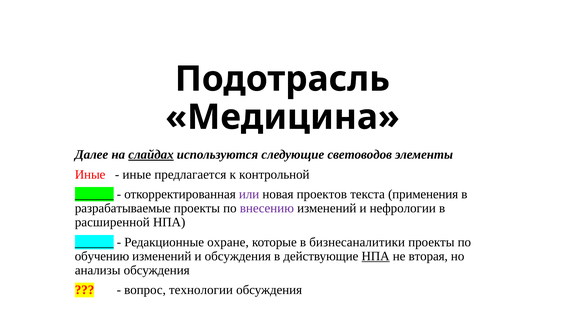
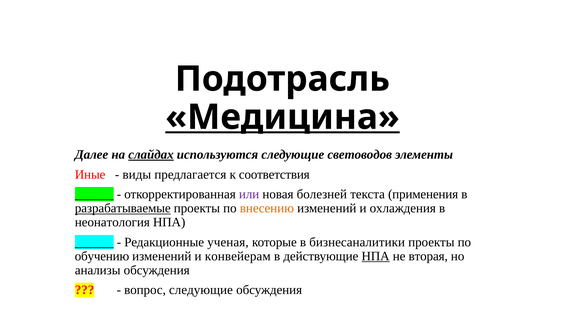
Медицина underline: none -> present (283, 117)
иные: иные -> виды (137, 174)
контрольной: контрольной -> соответствия (274, 174)
проектов: проектов -> болезней (322, 194)
разрабатываемые underline: none -> present (123, 208)
внесению colour: purple -> orange (267, 208)
нефрологии: нефрологии -> охлаждения (403, 208)
расширенной: расширенной -> неонатология (112, 222)
охране: охране -> ученая (228, 242)
и обсуждения: обсуждения -> конвейерам (238, 256)
вопрос технологии: технологии -> следующие (201, 290)
